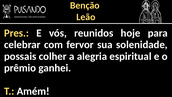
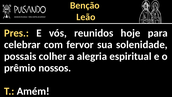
ganhei: ganhei -> nossos (55, 68)
